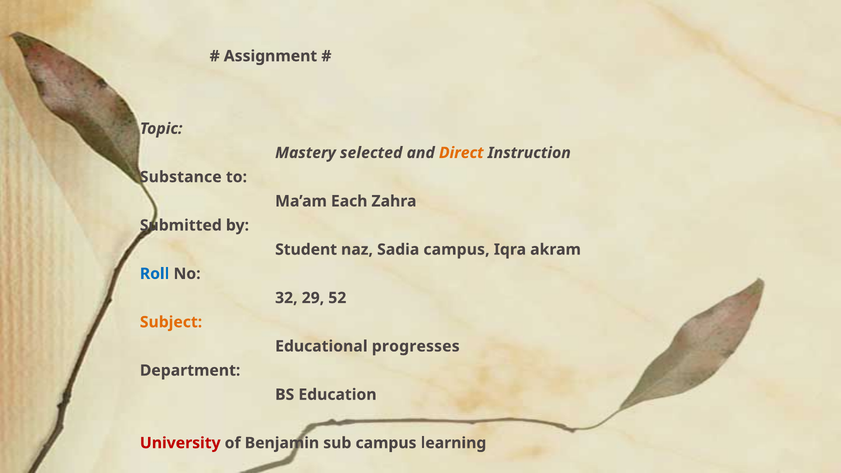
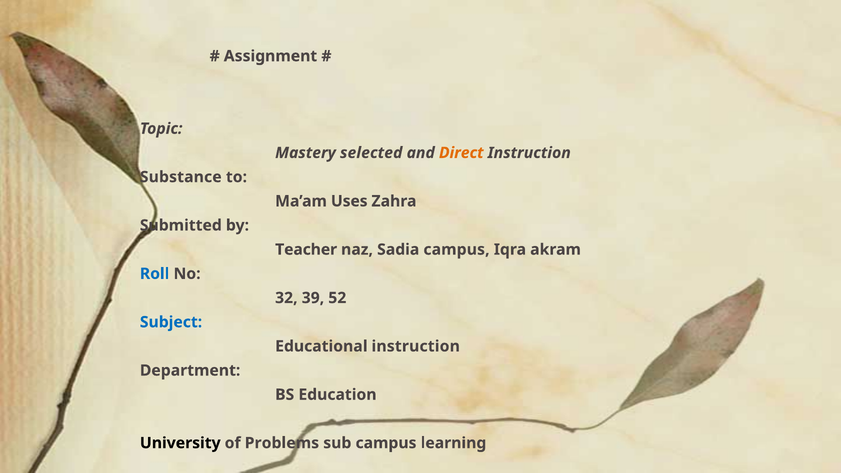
Each: Each -> Uses (349, 201)
Student: Student -> Teacher (306, 250)
29: 29 -> 39 (313, 298)
Subject colour: orange -> blue (171, 322)
Educational progresses: progresses -> instruction (416, 346)
University colour: red -> black (180, 443)
Benjamin: Benjamin -> Problems (282, 443)
